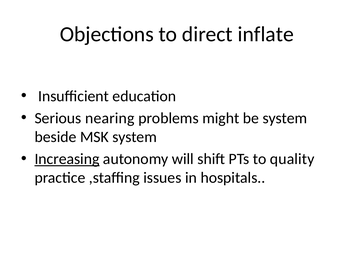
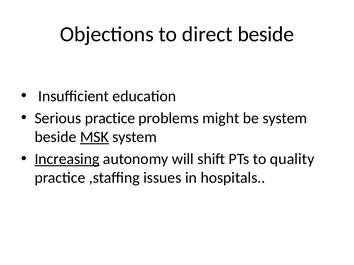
direct inflate: inflate -> beside (266, 34)
Serious nearing: nearing -> practice (110, 118)
MSK underline: none -> present (94, 137)
